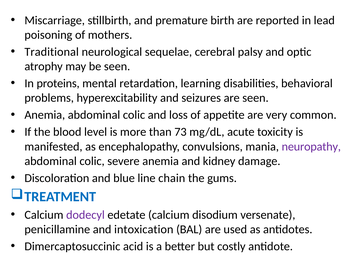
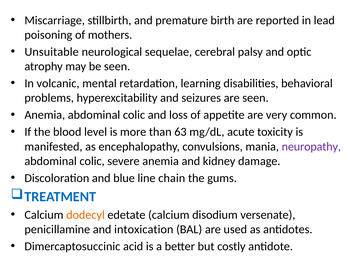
Traditional: Traditional -> Unsuitable (52, 52)
proteins: proteins -> volcanic (58, 83)
73: 73 -> 63 (180, 132)
dodecyl colour: purple -> orange (85, 215)
